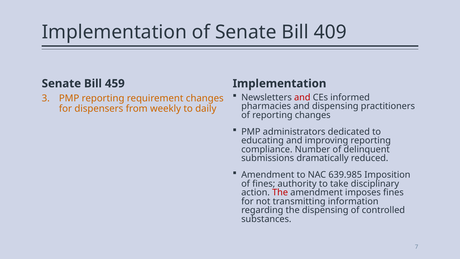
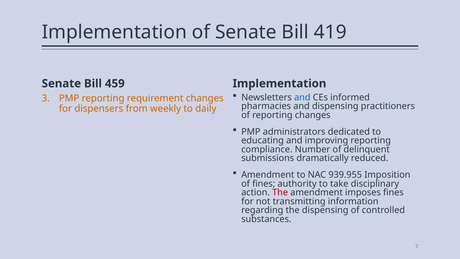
409: 409 -> 419 (330, 32)
and colour: red -> blue (302, 97)
639.985: 639.985 -> 939.955 (345, 175)
